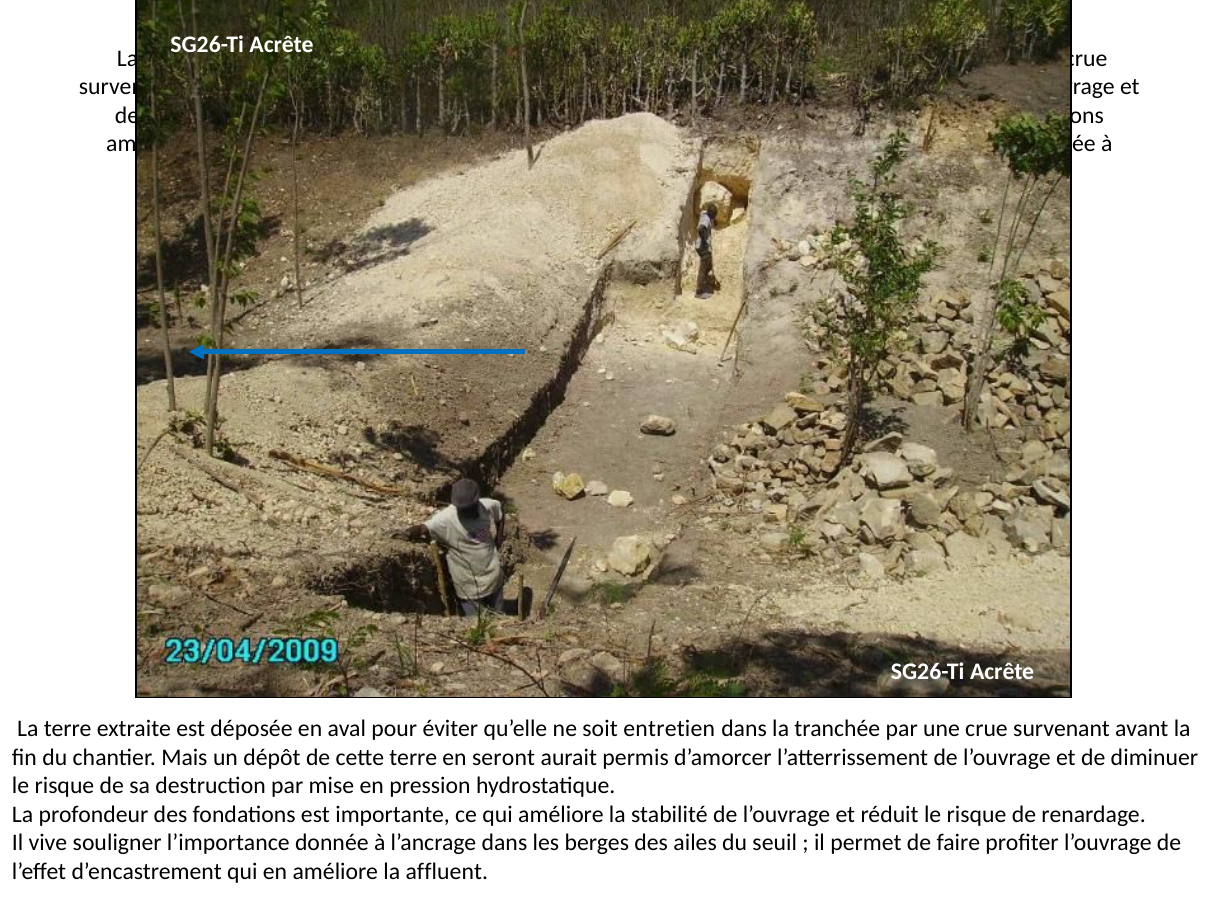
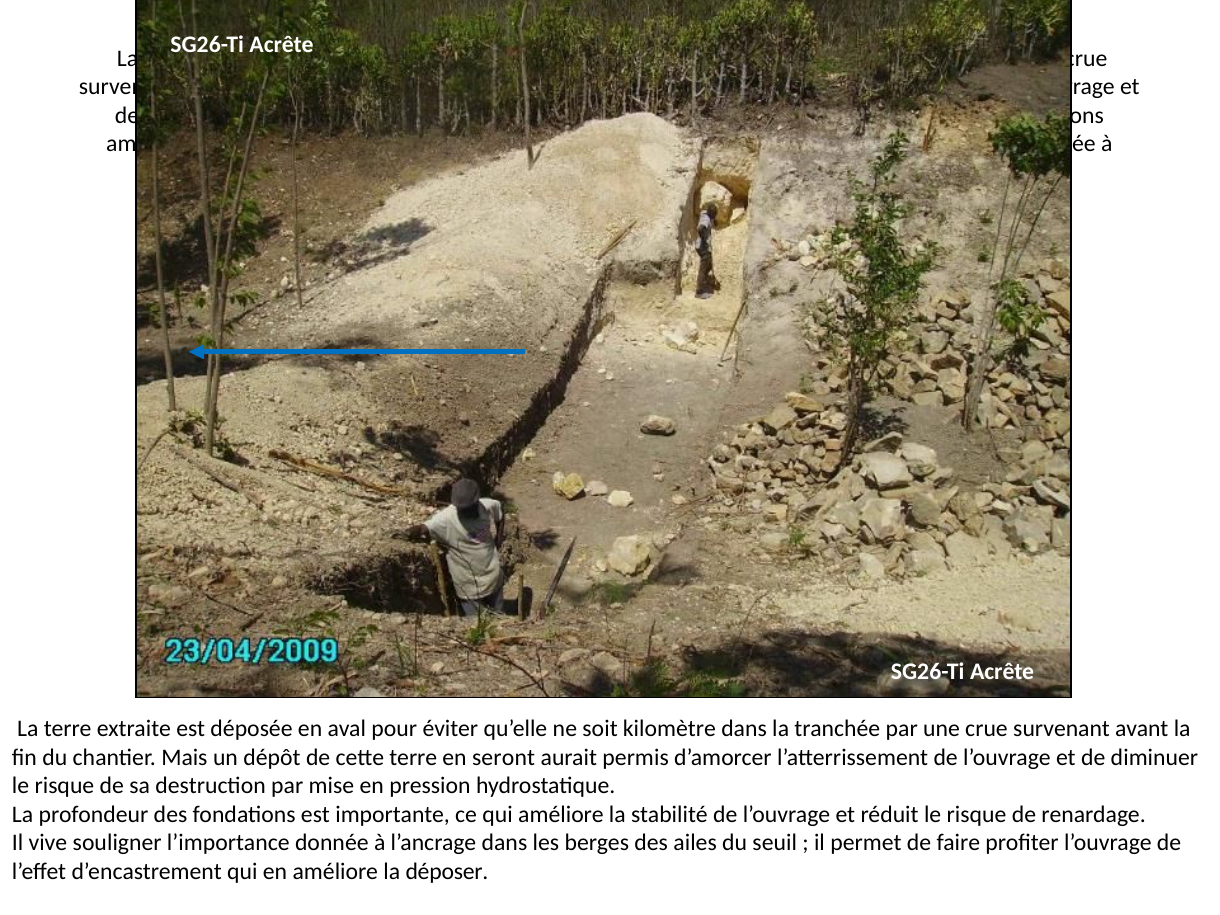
entretien: entretien -> kilomètre (669, 729)
affluent: affluent -> déposer (447, 872)
